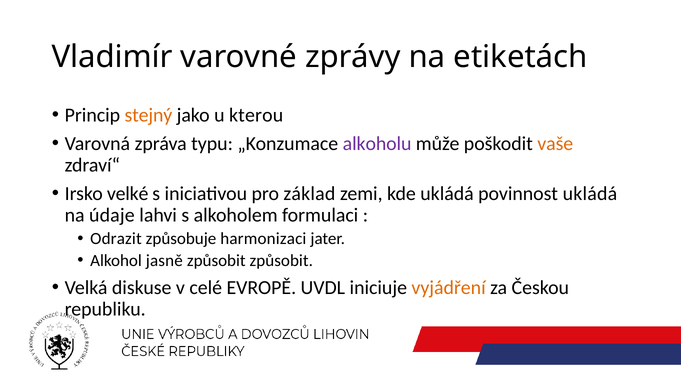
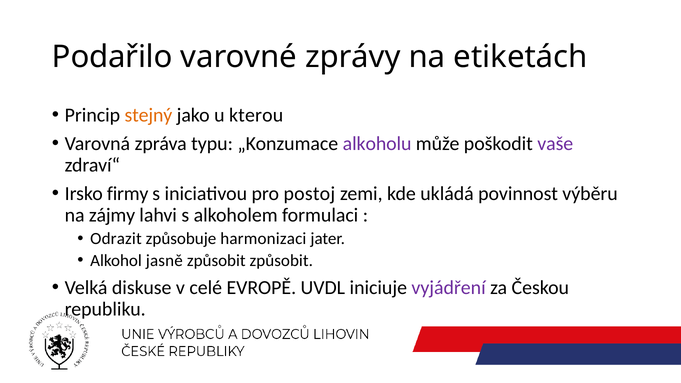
Vladimír: Vladimír -> Podařilo (112, 57)
vaše colour: orange -> purple (555, 144)
velké: velké -> firmy (128, 194)
základ: základ -> postoj (309, 194)
povinnost ukládá: ukládá -> výběru (590, 194)
údaje: údaje -> zájmy (112, 215)
vyjádření colour: orange -> purple (449, 288)
